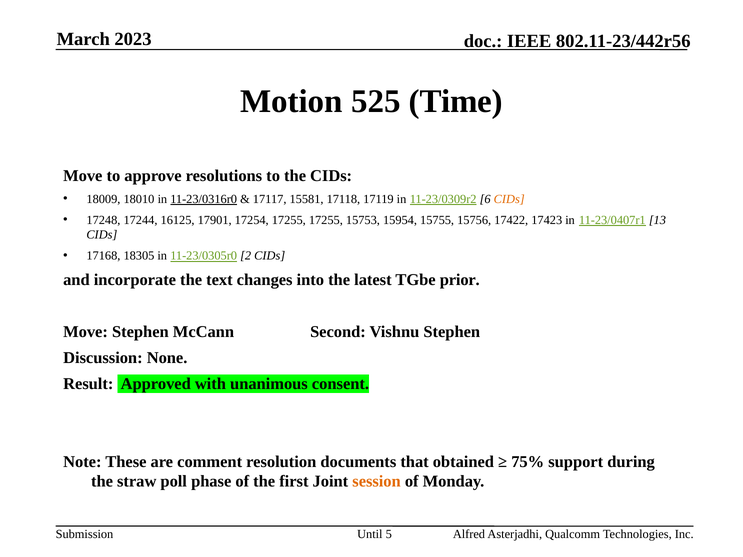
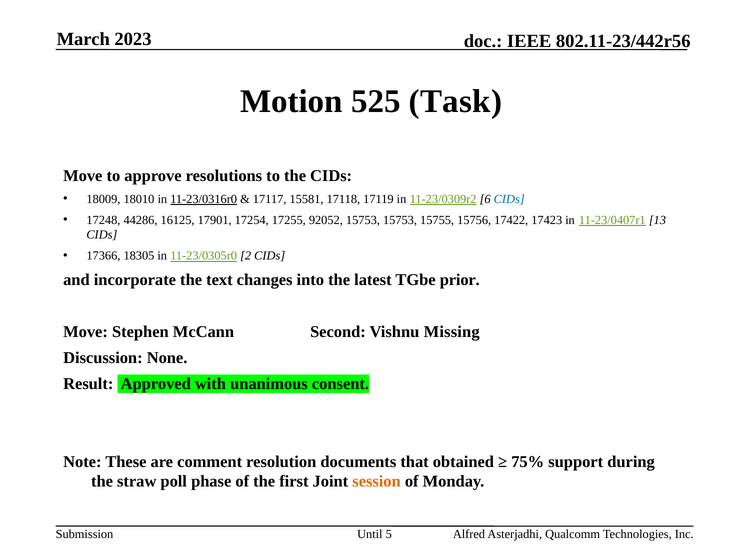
Time: Time -> Task (455, 101)
CIDs colour: orange -> blue (509, 199)
17244: 17244 -> 44286 (141, 220)
17255 17255: 17255 -> 92052 (326, 220)
15753 15954: 15954 -> 15753 (400, 220)
17168: 17168 -> 17366 (103, 256)
Vishnu Stephen: Stephen -> Missing (452, 332)
